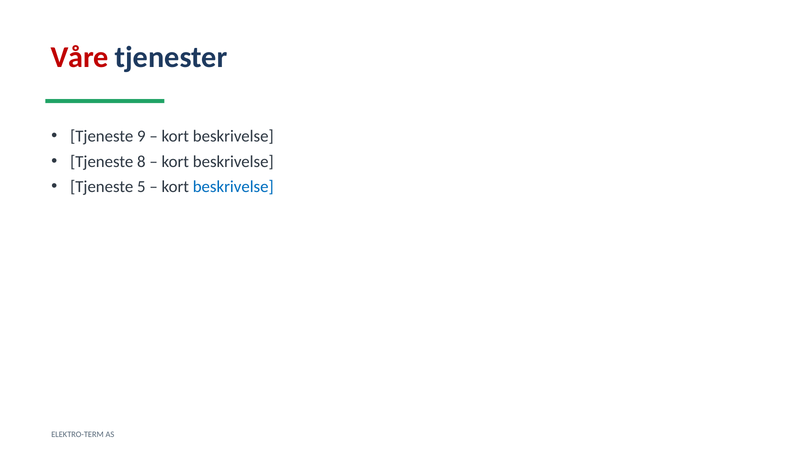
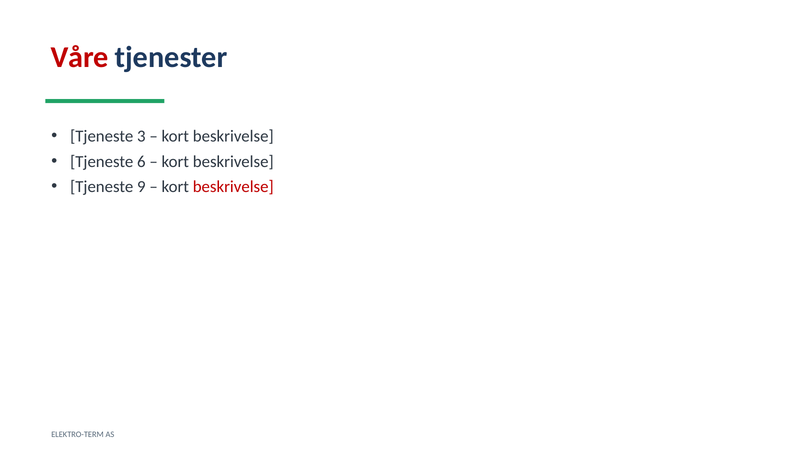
9: 9 -> 3 (141, 137)
8: 8 -> 6 (141, 162)
5: 5 -> 9 (141, 187)
beskrivelse colour: blue -> red (233, 187)
